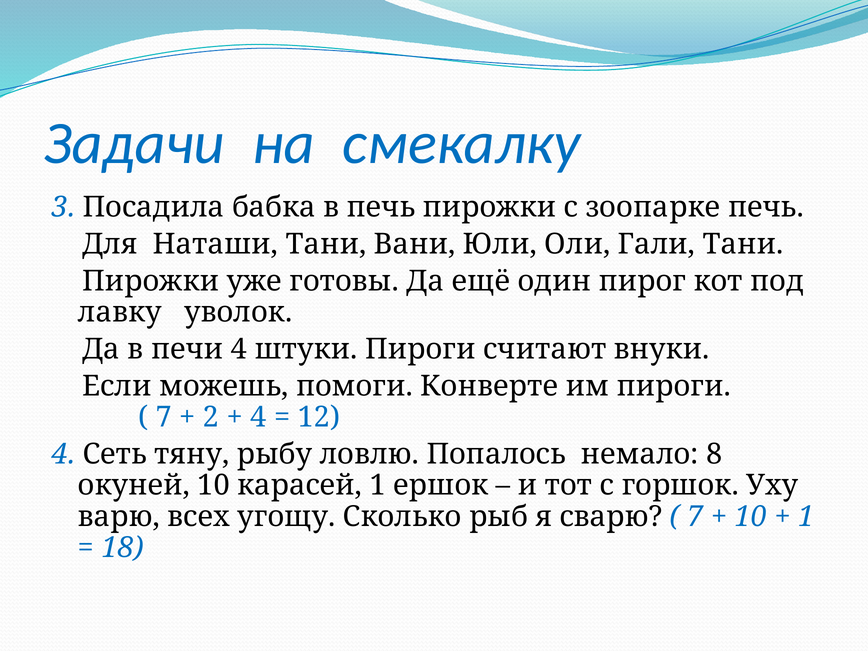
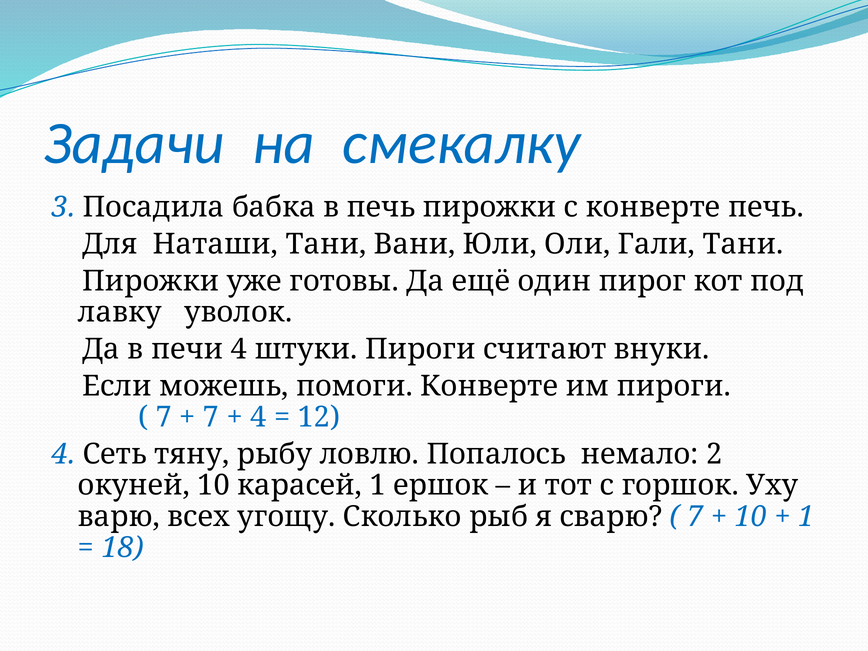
с зоопарке: зоопарке -> конверте (653, 207)
2: 2 -> 7 (211, 417)
8: 8 -> 2 (714, 454)
